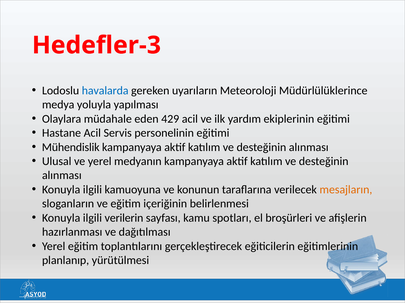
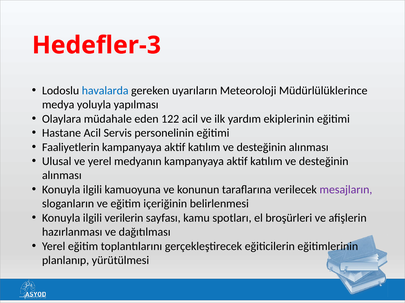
429: 429 -> 122 (170, 119)
Mühendislik: Mühendislik -> Faaliyetlerin (71, 147)
mesajların colour: orange -> purple (346, 190)
